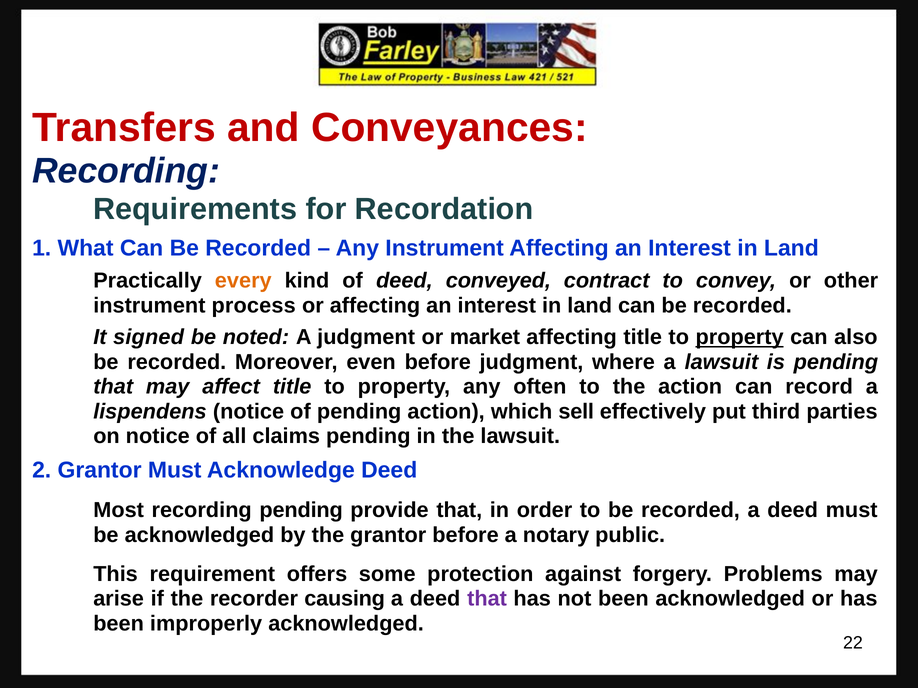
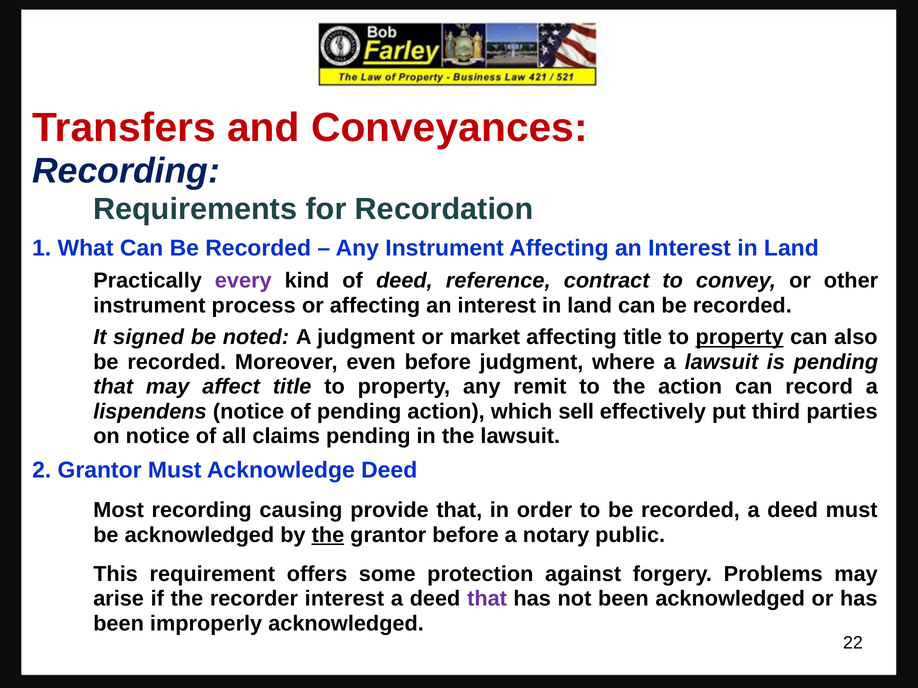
every colour: orange -> purple (243, 281)
conveyed: conveyed -> reference (498, 281)
often: often -> remit (540, 387)
recording pending: pending -> causing (301, 511)
the underline: none -> present (328, 535)
recorder causing: causing -> interest (344, 599)
